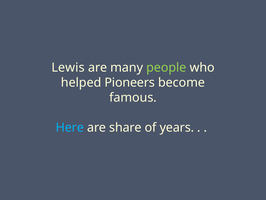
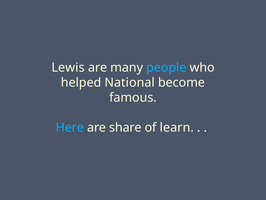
people colour: light green -> light blue (166, 67)
Pioneers: Pioneers -> National (130, 82)
years: years -> learn (177, 127)
